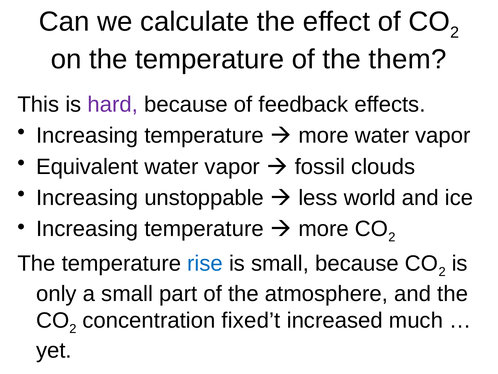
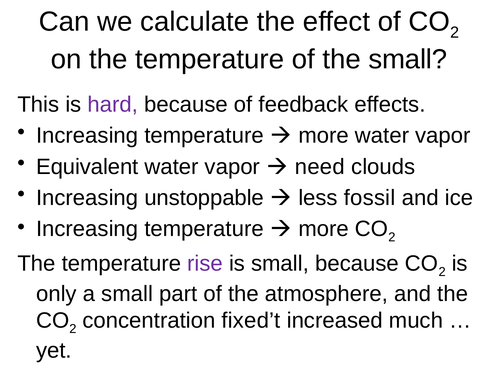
the them: them -> small (408, 59)
fossil: fossil -> need (320, 166)
world: world -> fossil (370, 197)
rise colour: blue -> purple (205, 263)
